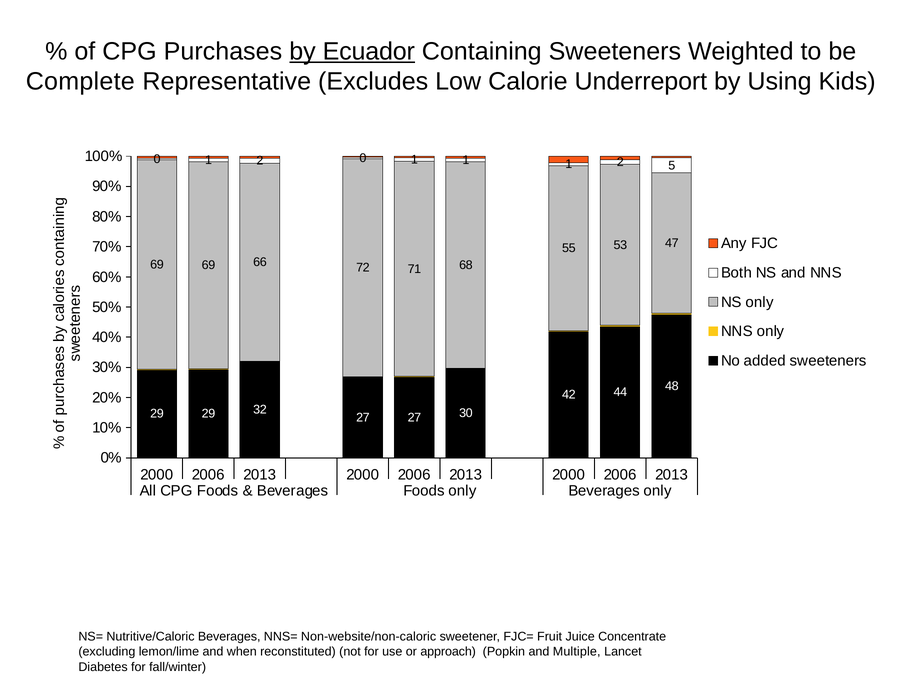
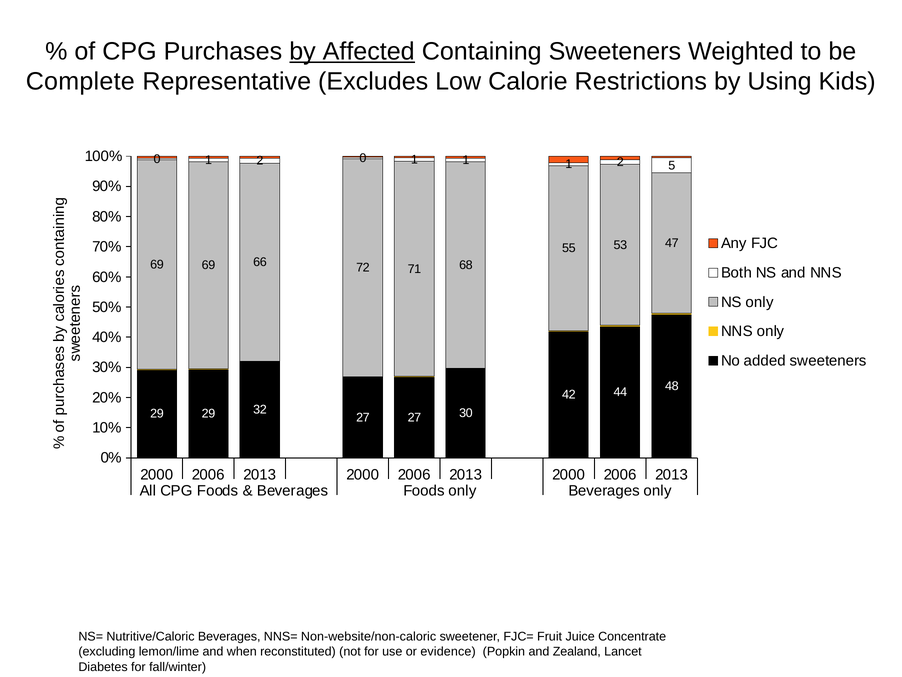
Ecuador: Ecuador -> Affected (369, 51)
Underreport: Underreport -> Restrictions (641, 81)
approach: approach -> evidence (448, 651)
Multiple: Multiple -> Zealand (577, 651)
